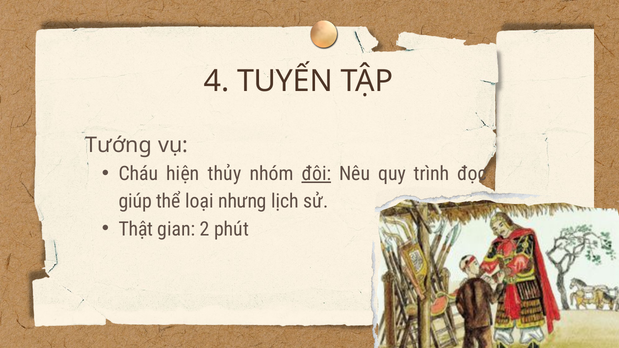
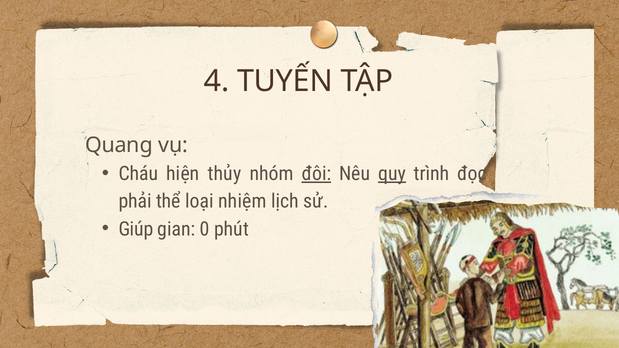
Tướng: Tướng -> Quang (119, 145)
quy underline: none -> present (392, 174)
giúp: giúp -> phải (135, 201)
nhưng: nhưng -> nhiệm (242, 201)
Thật: Thật -> Giúp (136, 229)
2: 2 -> 0 (205, 229)
